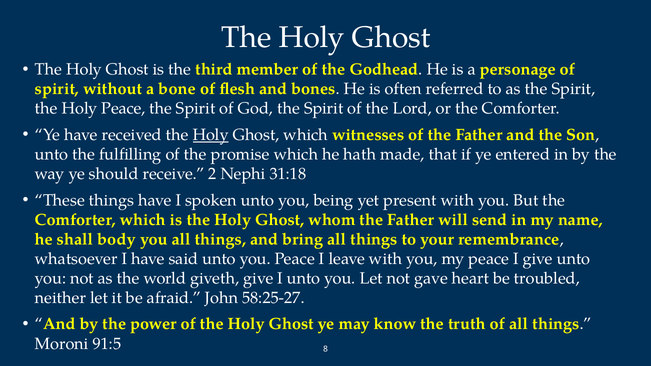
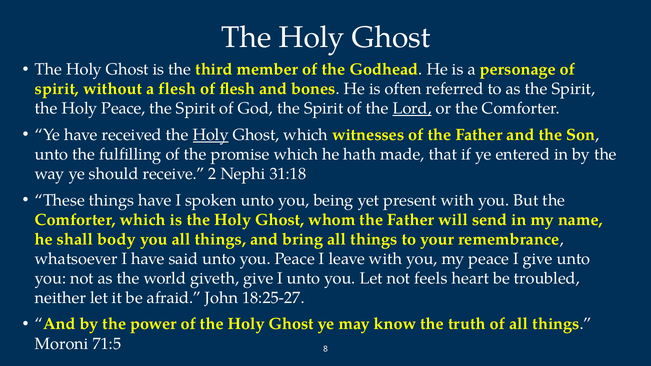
a bone: bone -> flesh (177, 89)
Lord underline: none -> present (412, 109)
gave: gave -> feels (431, 278)
58:25-27: 58:25-27 -> 18:25-27 (273, 298)
91:5: 91:5 -> 71:5 (107, 344)
